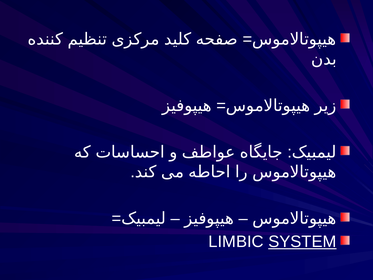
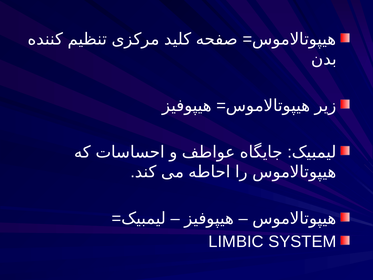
SYSTEM underline: present -> none (302, 242)
